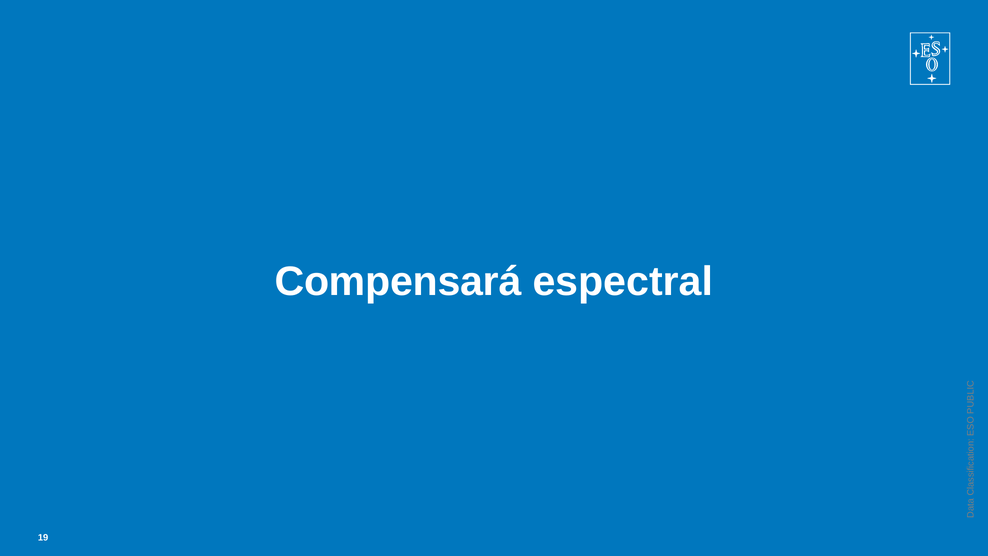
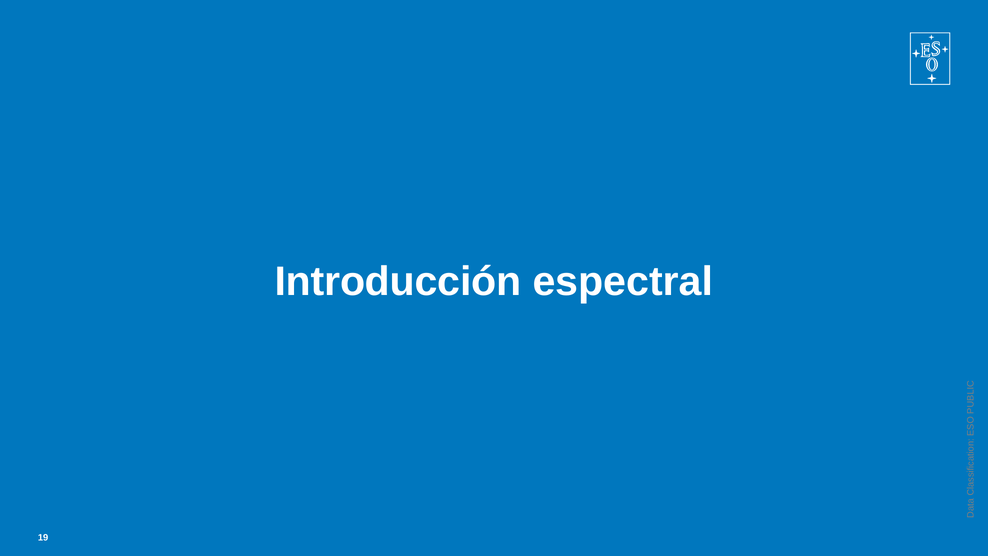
Compensará: Compensará -> Introducción (398, 281)
